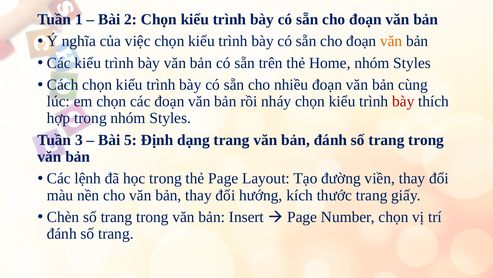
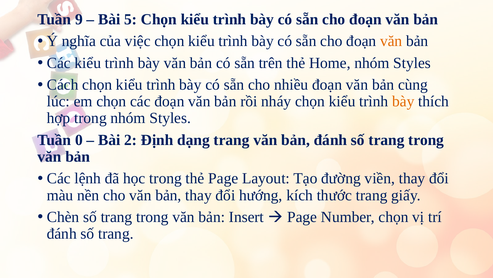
1: 1 -> 9 (79, 19)
2: 2 -> 5 (131, 19)
bày colour: red -> orange (403, 101)
3: 3 -> 0 (79, 140)
5: 5 -> 2 (131, 140)
